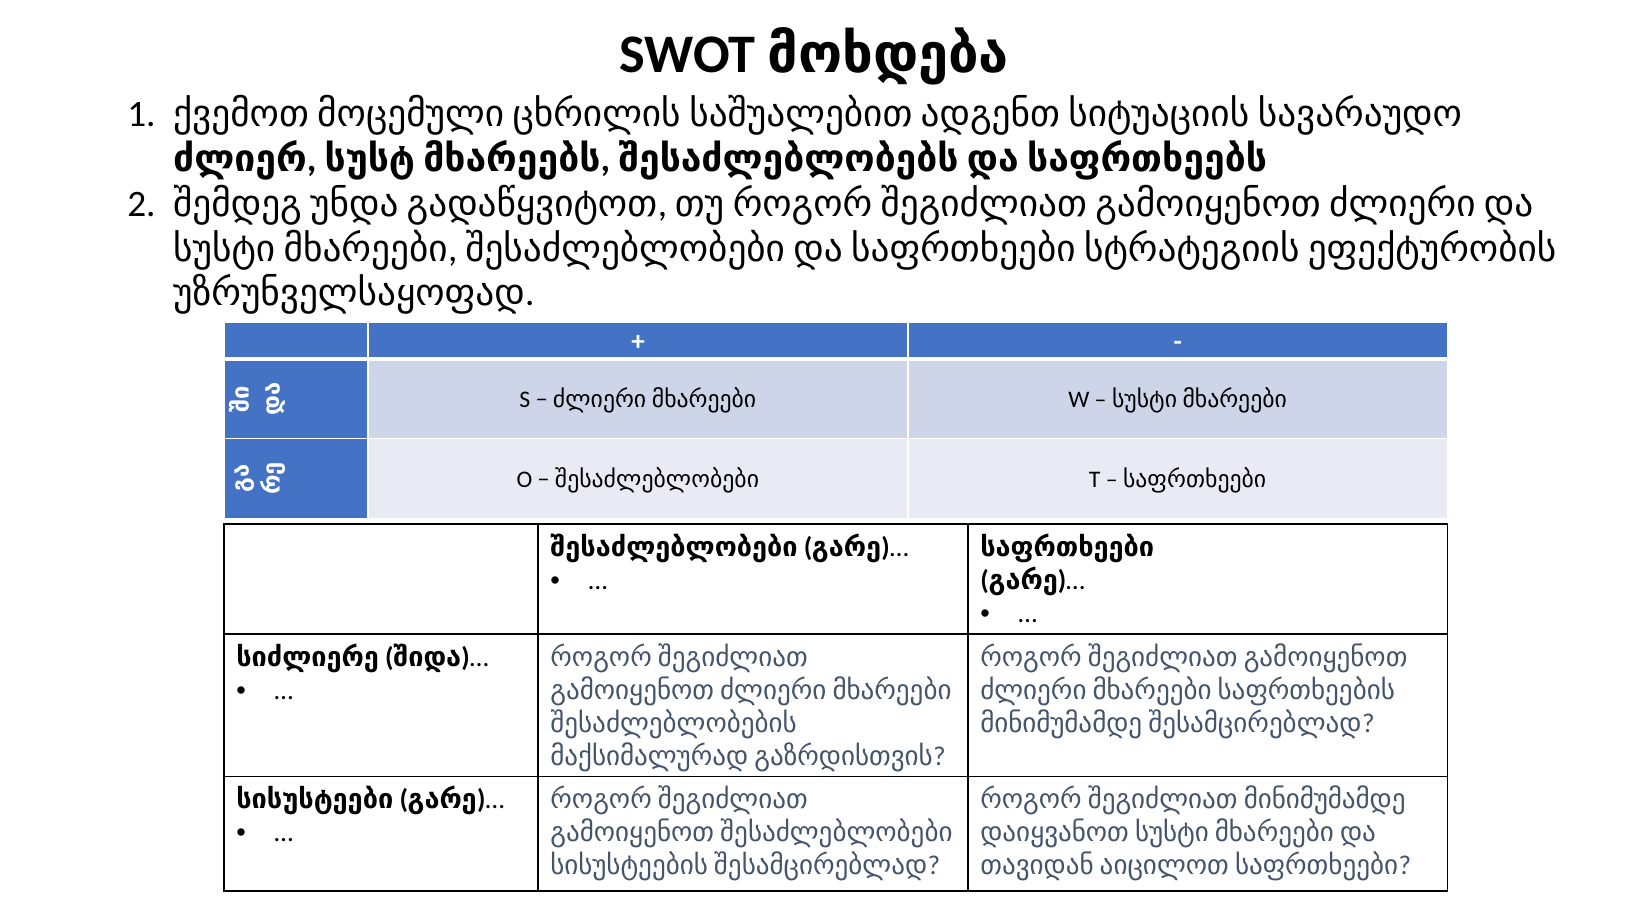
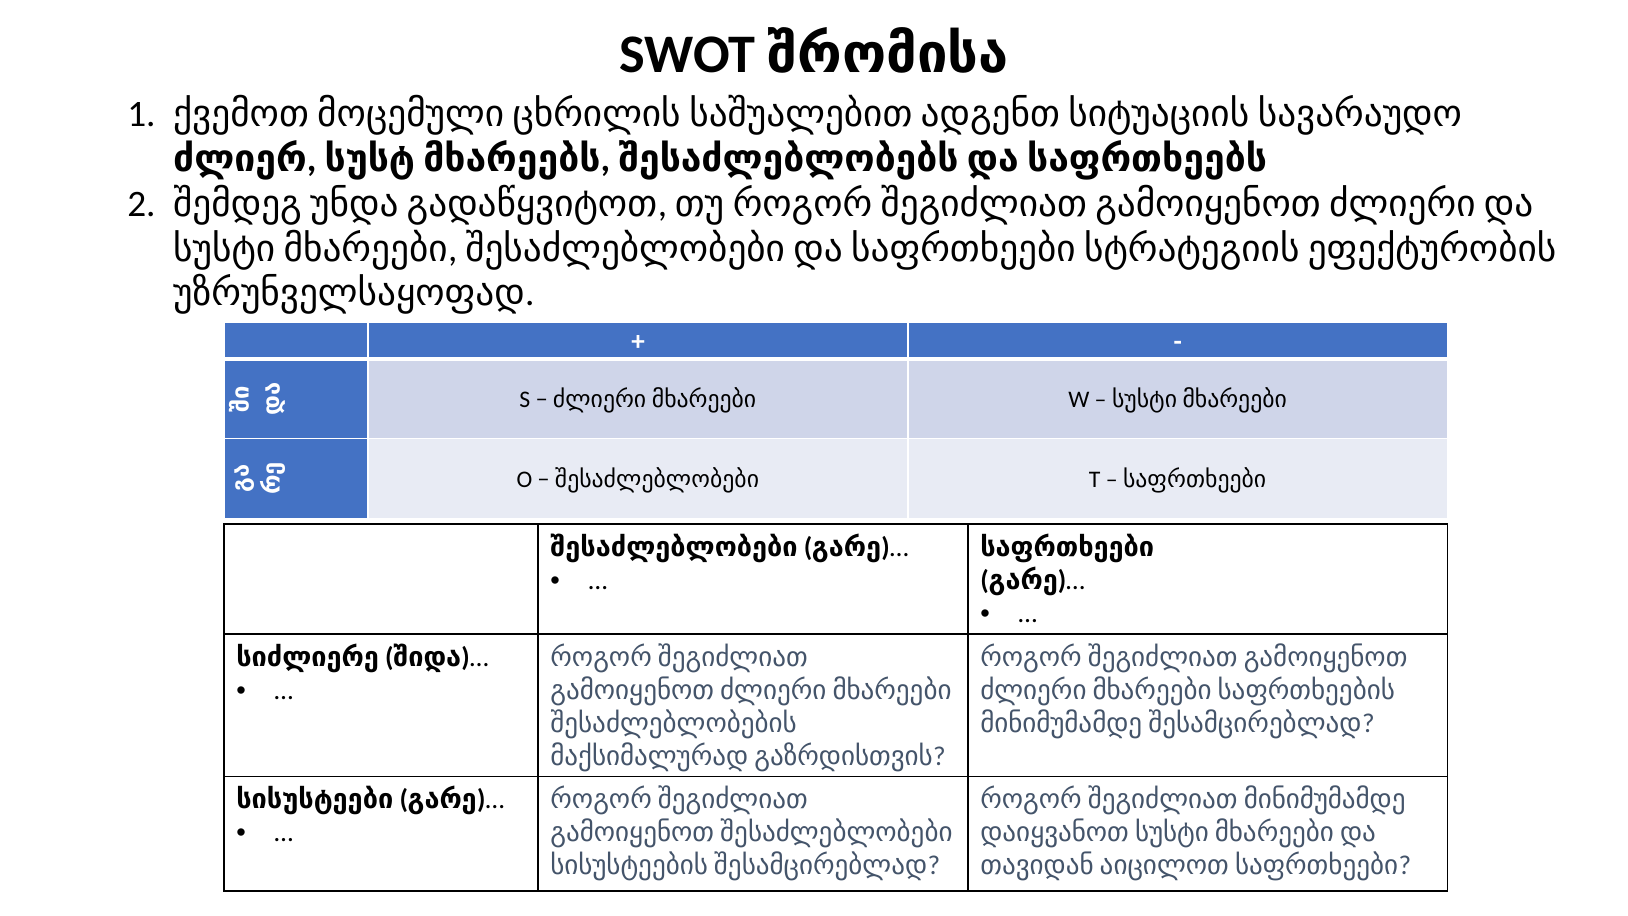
მოხდება: მოხდება -> შრომისა (888, 55)
